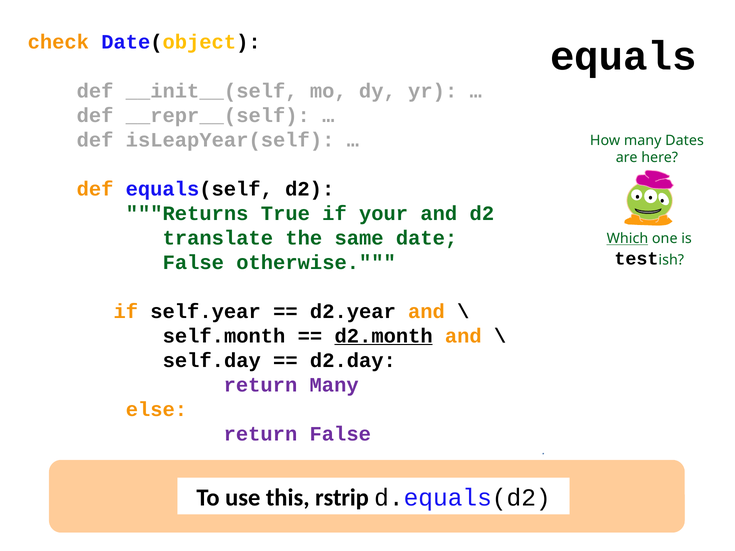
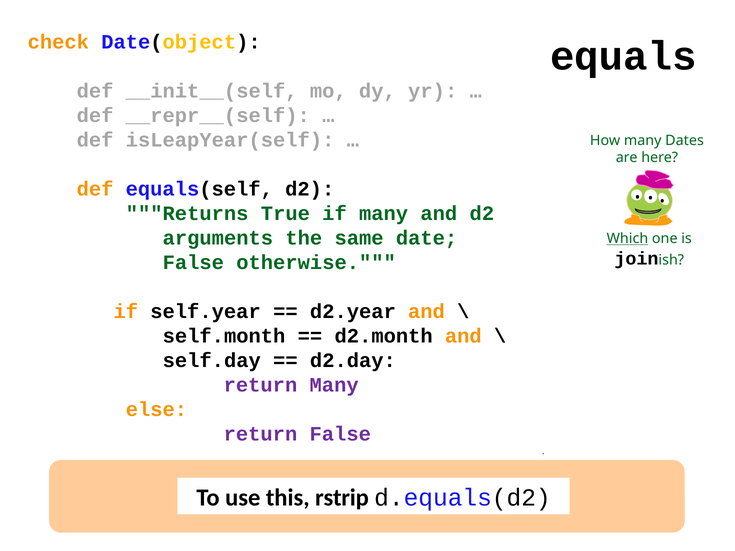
if your: your -> many (384, 213)
translate: translate -> arguments (218, 238)
test: test -> join (636, 259)
d2.month underline: present -> none (384, 336)
